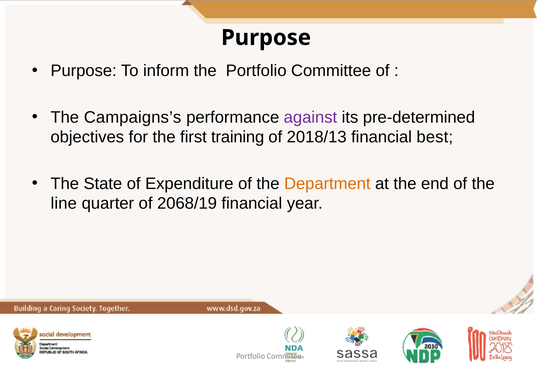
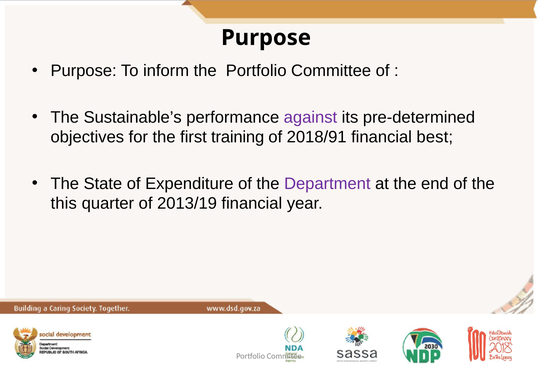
Campaigns’s: Campaigns’s -> Sustainable’s (133, 117)
2018/13: 2018/13 -> 2018/91 (317, 137)
Department colour: orange -> purple (327, 183)
line: line -> this (64, 203)
2068/19: 2068/19 -> 2013/19 (187, 203)
